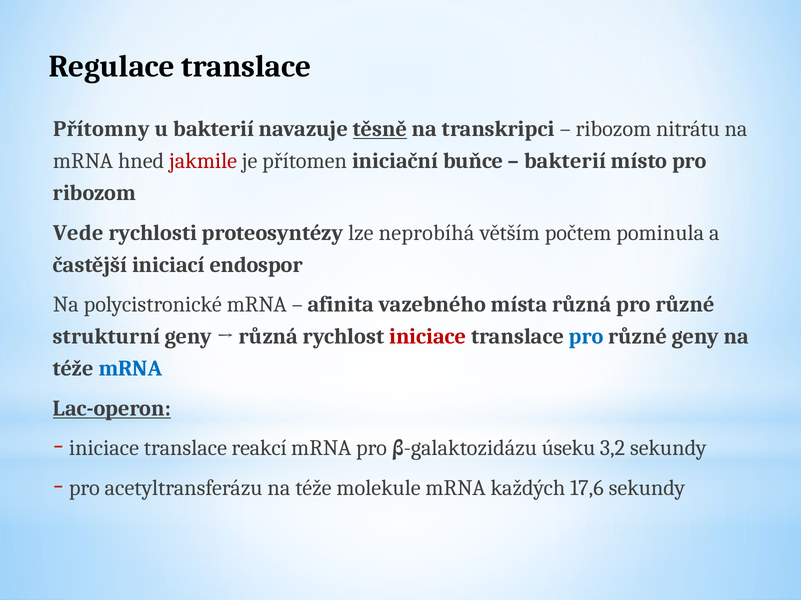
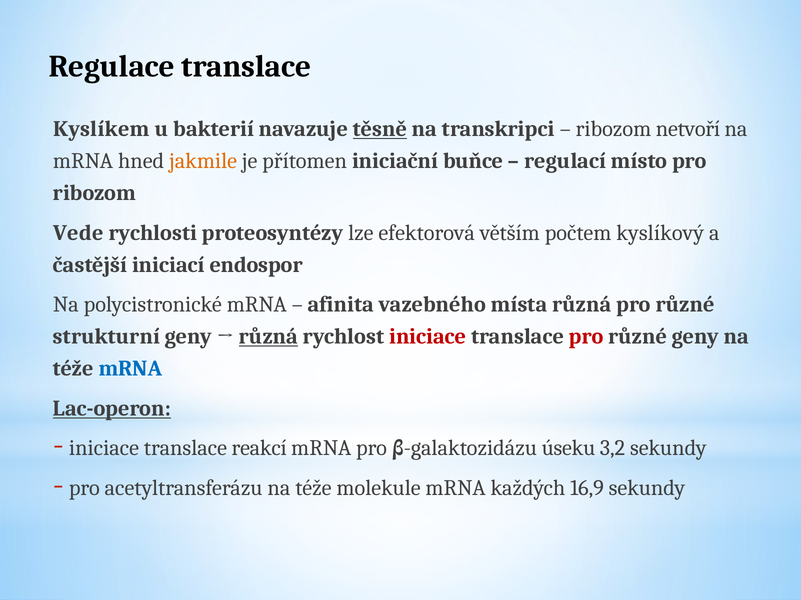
Přítomny: Přítomny -> Kyslíkem (101, 129)
nitrátu: nitrátu -> netvoří (688, 129)
jakmile colour: red -> orange (203, 161)
bakterií: bakterií -> regulací (565, 161)
neprobíhá: neprobíhá -> efektorová (427, 233)
pominula: pominula -> kyslíkový (660, 233)
různá underline: none -> present (268, 337)
pro colour: blue -> red (586, 337)
17,6: 17,6 -> 16,9 (587, 488)
